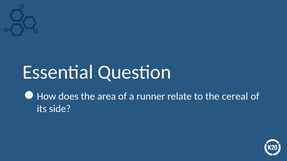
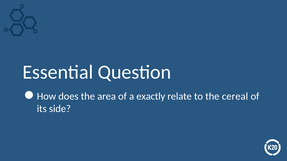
runner: runner -> exactly (151, 97)
